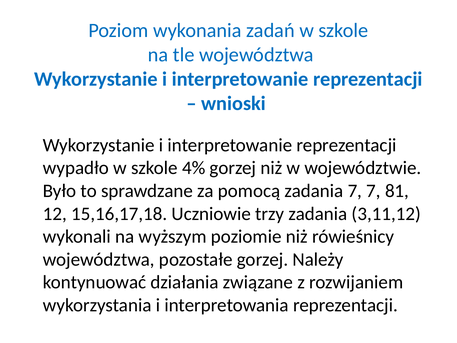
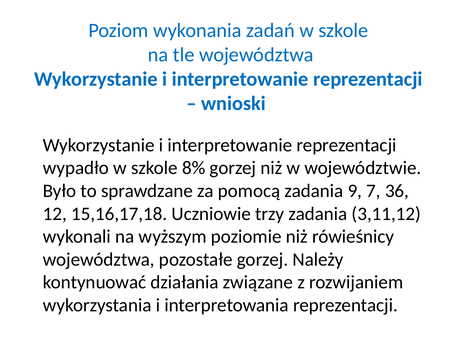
4%: 4% -> 8% (194, 168)
zadania 7: 7 -> 9 (355, 191)
81: 81 -> 36 (397, 191)
